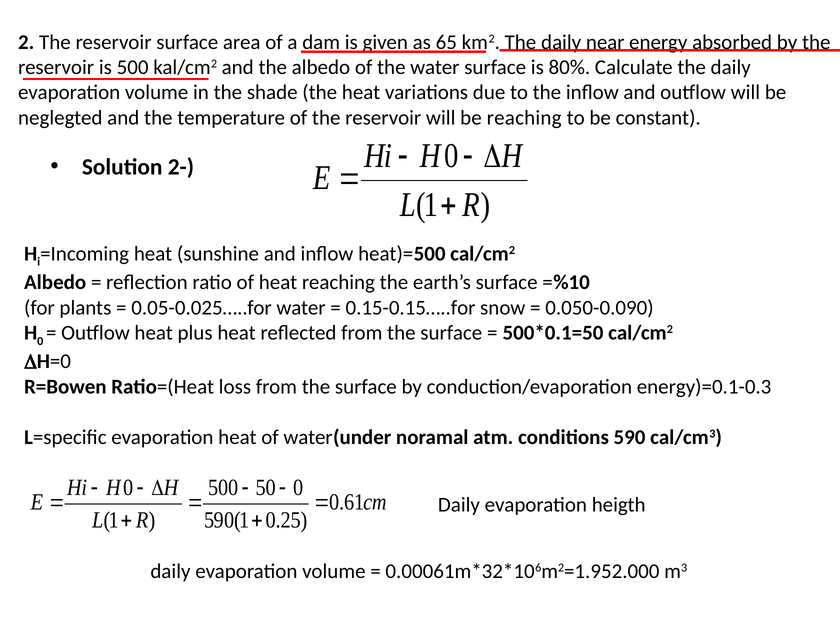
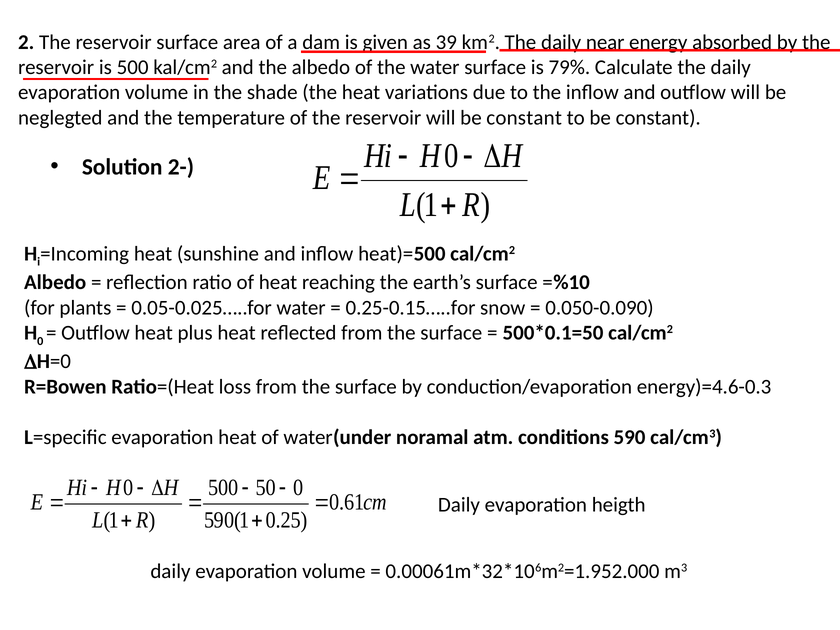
65: 65 -> 39 (446, 42)
80%: 80% -> 79% (569, 67)
will be reaching: reaching -> constant (524, 118)
0.15-0.15…..for: 0.15-0.15…..for -> 0.25-0.15…..for (411, 308)
energy)=0.1-0.3: energy)=0.1-0.3 -> energy)=4.6-0.3 (704, 387)
